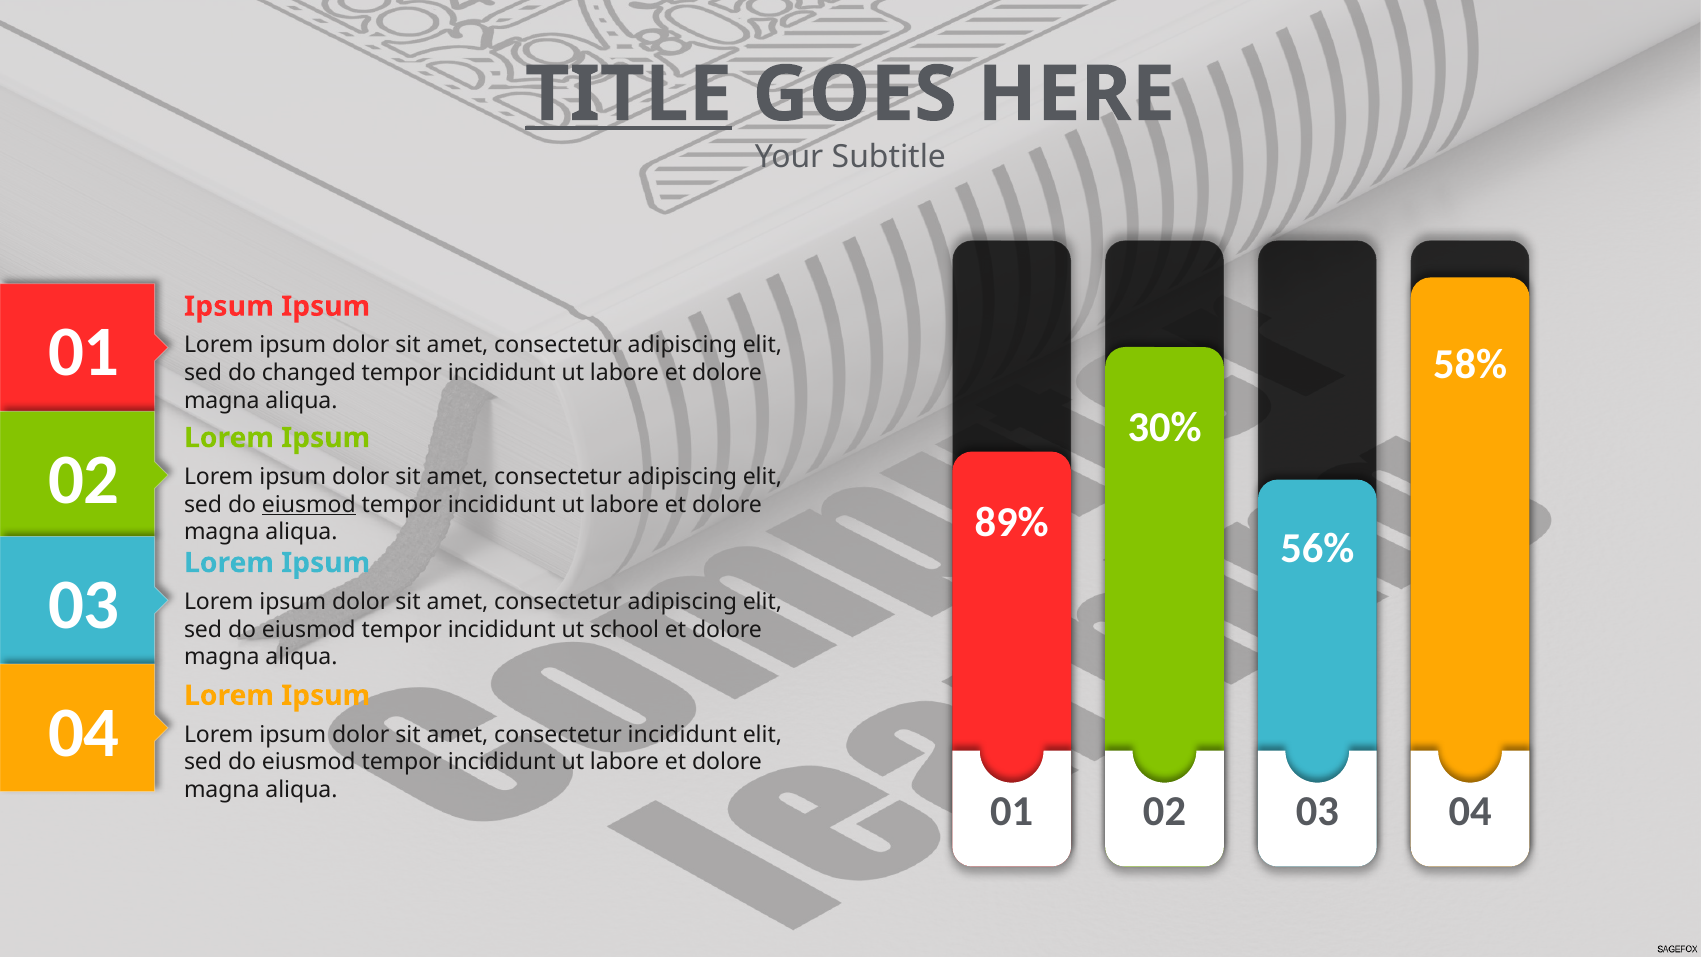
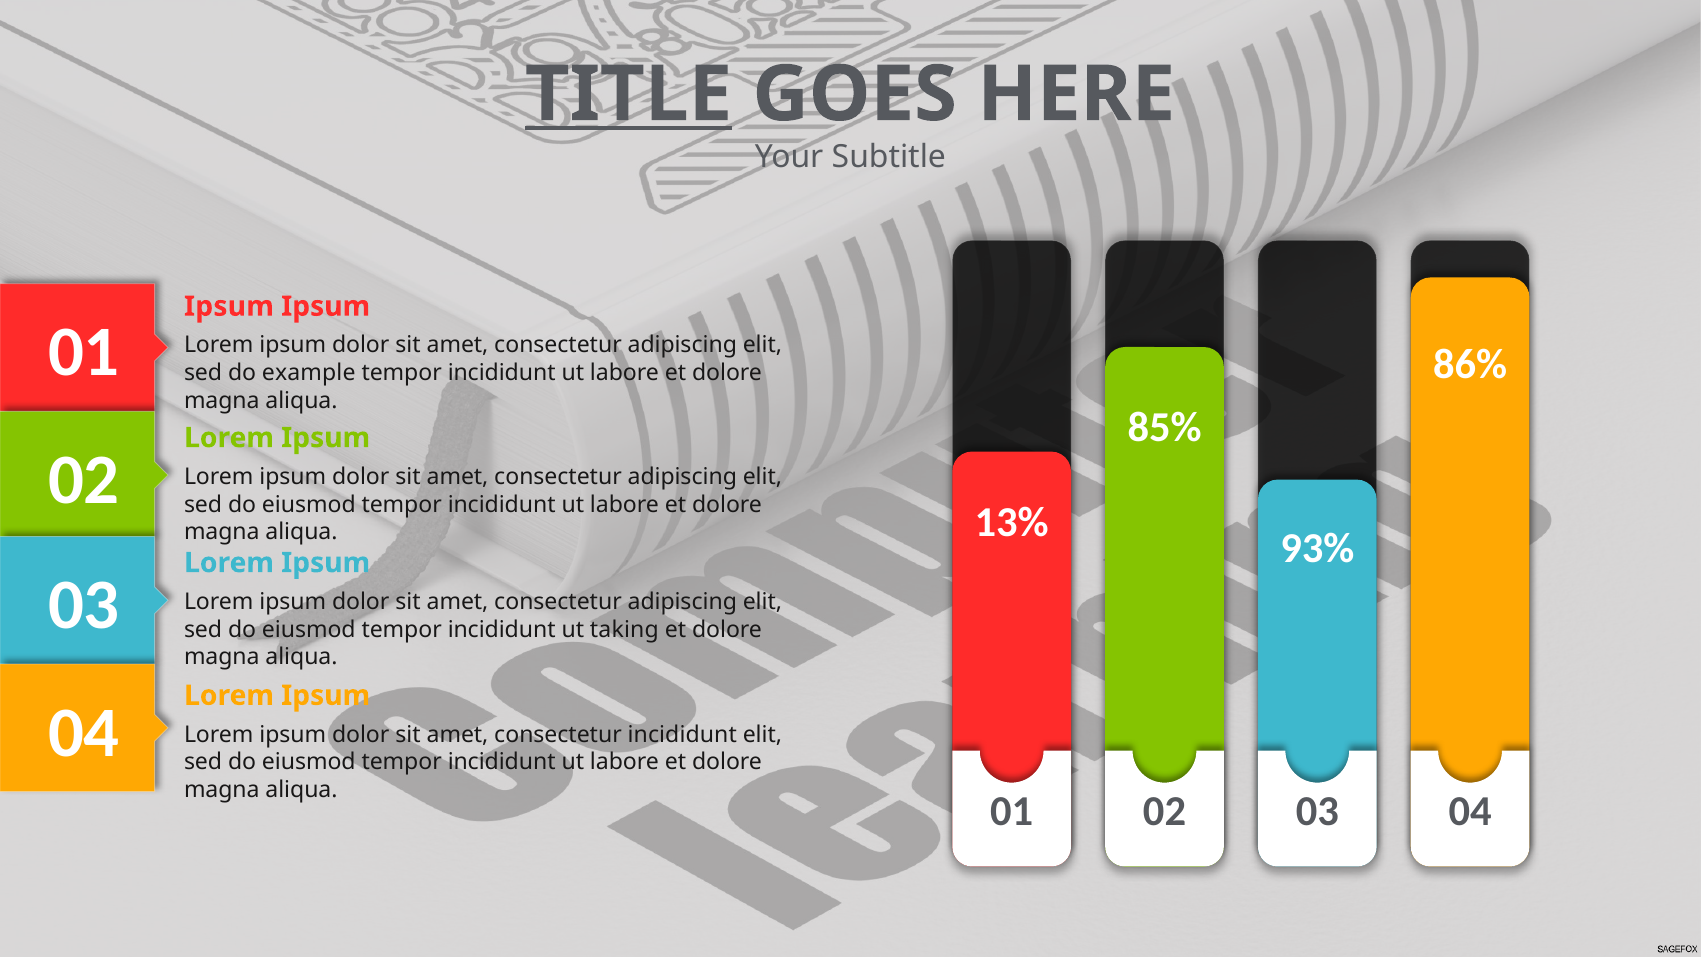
58%: 58% -> 86% (1470, 364)
changed: changed -> example (309, 373)
30%: 30% -> 85% (1165, 427)
eiusmod underline: present -> none (309, 504)
89%: 89% -> 13% (1012, 523)
56%: 56% -> 93% (1317, 548)
school: school -> taking (624, 629)
